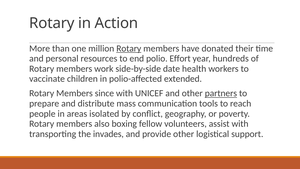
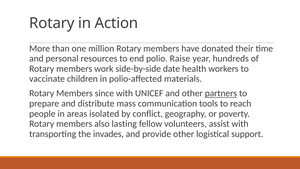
Rotary underline: present -> none (129, 48)
Effort: Effort -> Raise (180, 58)
extended: extended -> materials (183, 79)
boxing: boxing -> lasting (124, 124)
